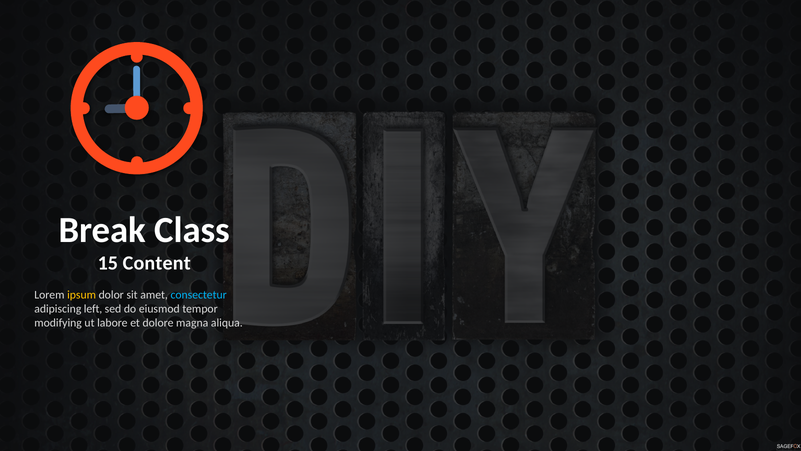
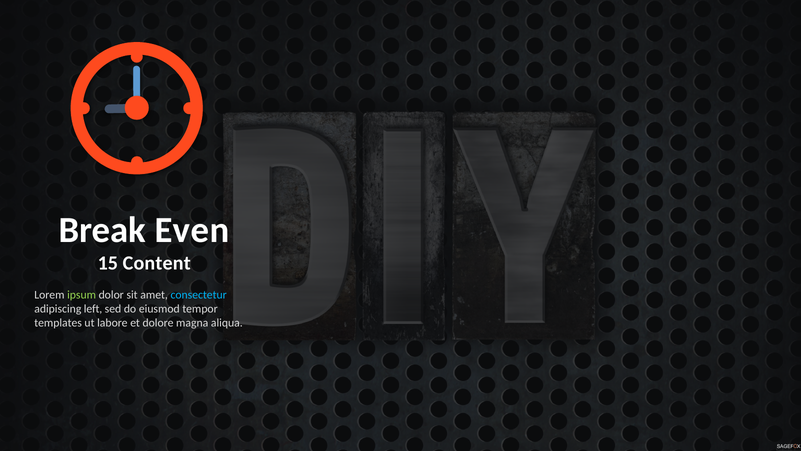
Class: Class -> Even (192, 230)
ipsum colour: yellow -> light green (82, 295)
modifying: modifying -> templates (58, 323)
